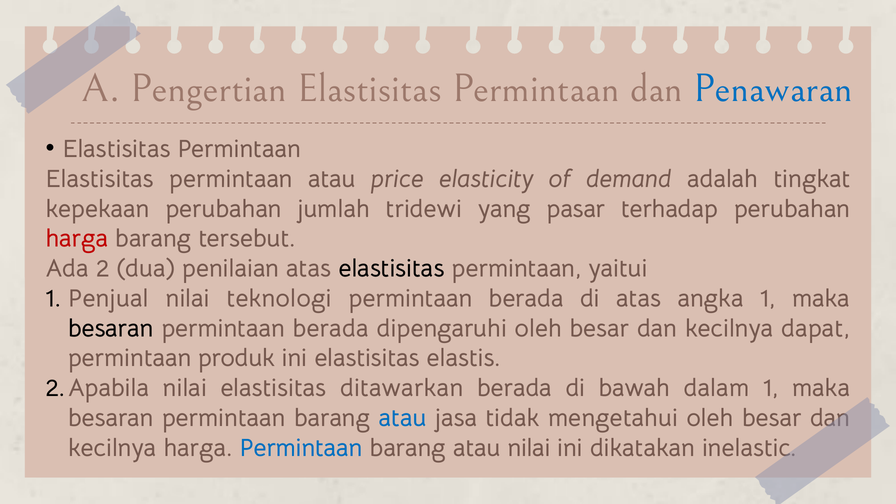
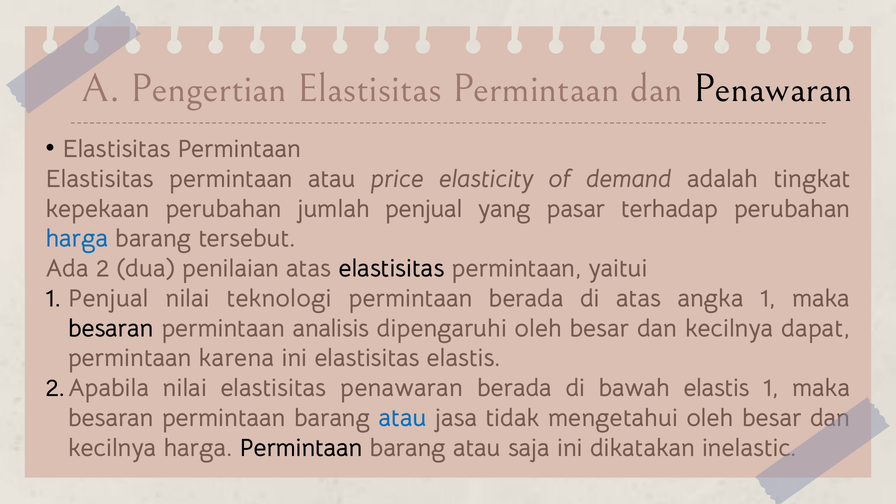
Penawaran colour: blue -> black (773, 88)
jumlah tridewi: tridewi -> penjual (424, 209)
harga colour: red -> blue (77, 239)
berada: berada -> analisis (331, 328)
produk: produk -> karena (236, 358)
elastisitas ditawarkan: ditawarkan -> penawaran (402, 388)
bawah dalam: dalam -> elastis (717, 388)
Permintaan colour: blue -> black (301, 448)
atau nilai: nilai -> saja (529, 448)
